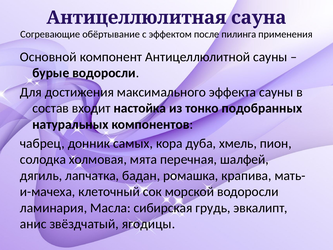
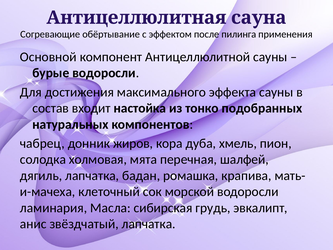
самых: самых -> жиров (133, 143)
звёздчатый ягодицы: ягодицы -> лапчатка (149, 224)
